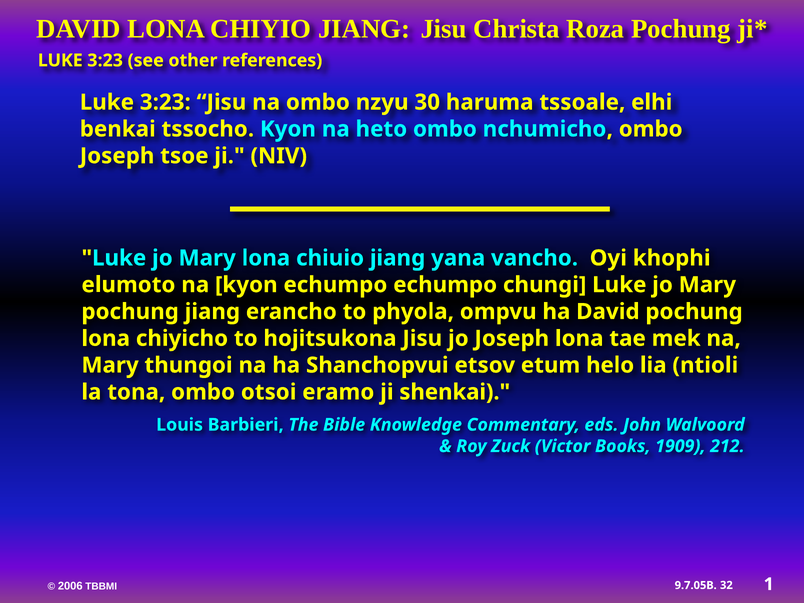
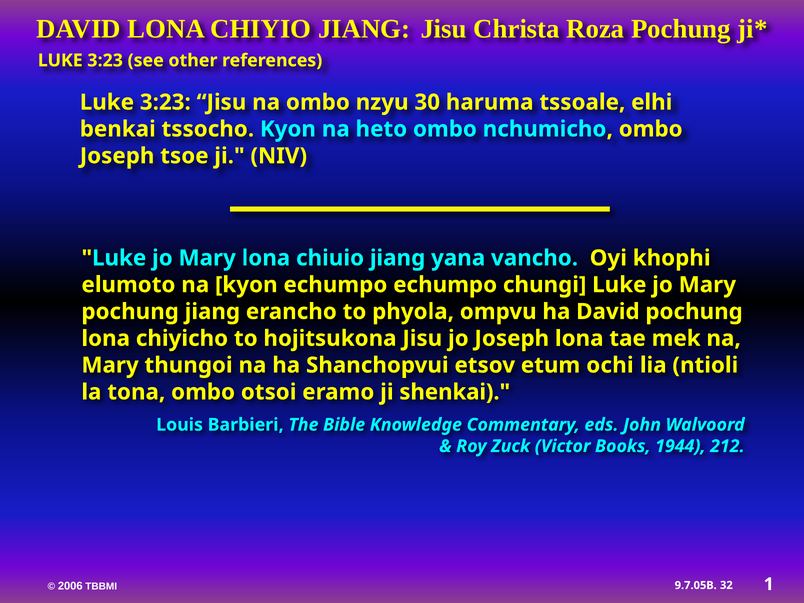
helo: helo -> ochi (610, 365)
1909: 1909 -> 1944 (680, 446)
